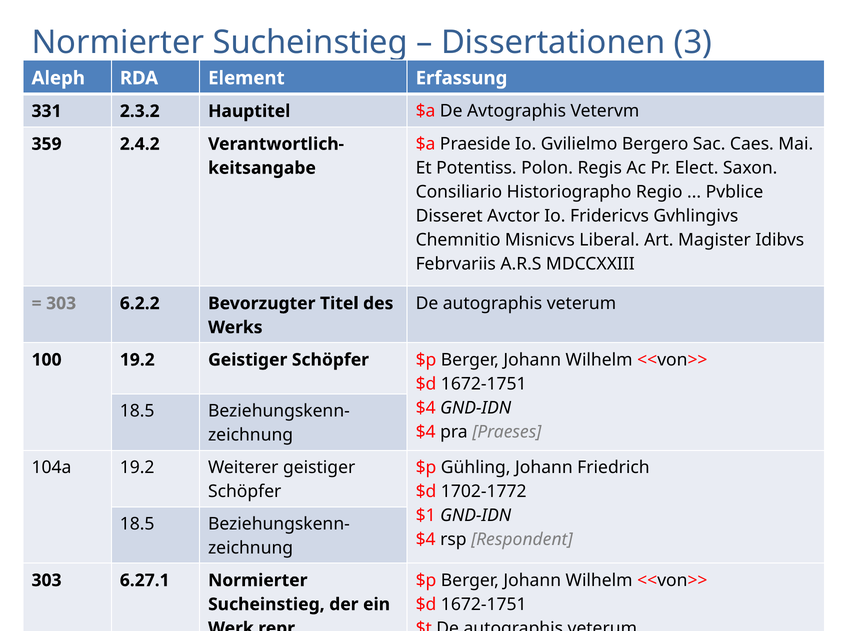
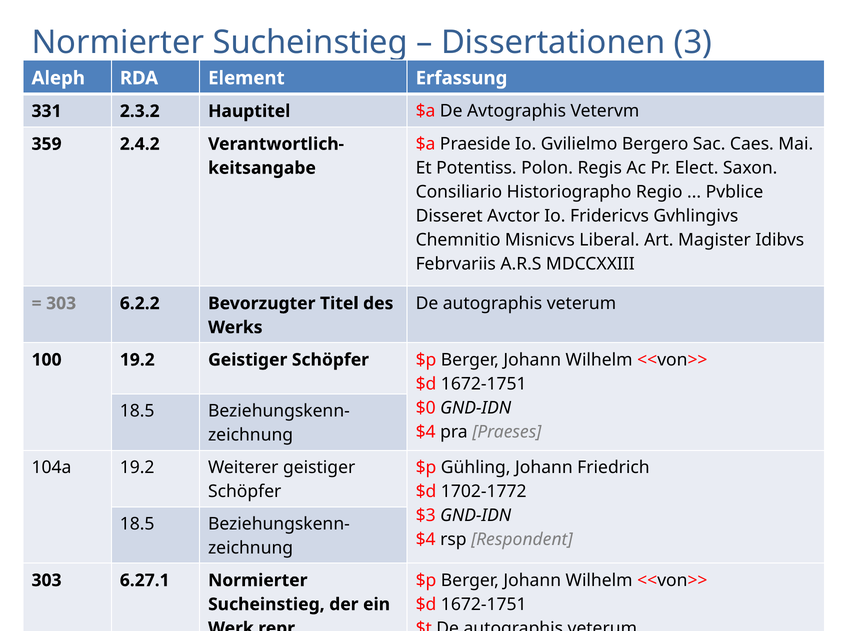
$4: $4 -> $0 (426, 408)
$1: $1 -> $3 (426, 515)
